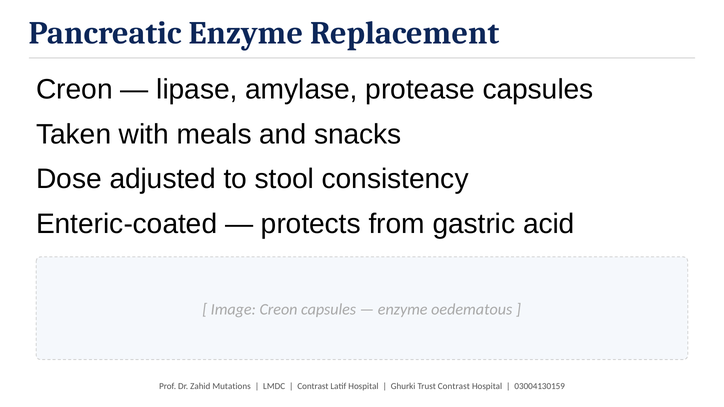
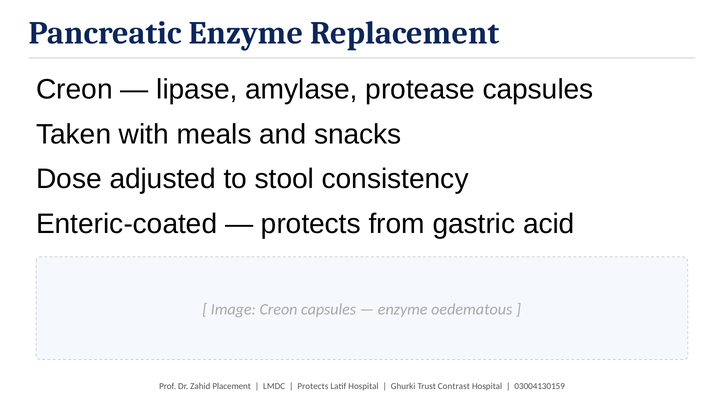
Mutations: Mutations -> Placement (232, 386)
Contrast: Contrast -> Protects (313, 386)
